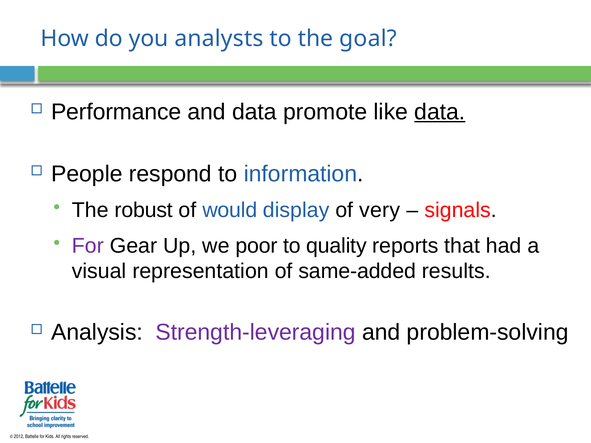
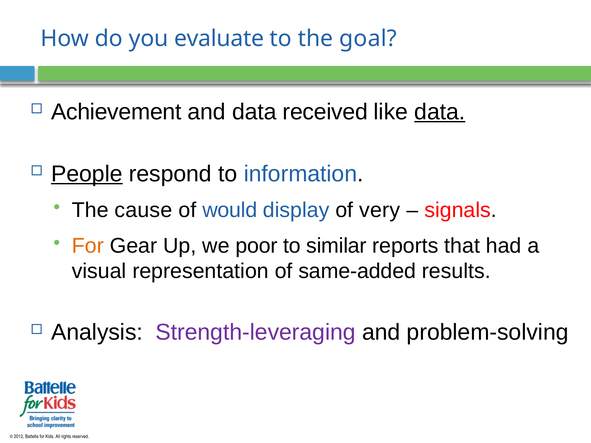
analysts: analysts -> evaluate (219, 39)
Performance: Performance -> Achievement (116, 112)
promote: promote -> received (325, 112)
People underline: none -> present (87, 174)
robust: robust -> cause (143, 210)
For colour: purple -> orange (88, 246)
quality: quality -> similar (337, 246)
